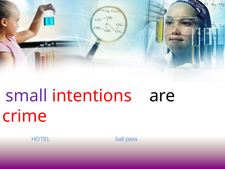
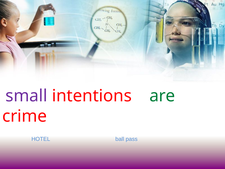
are colour: black -> green (162, 96)
